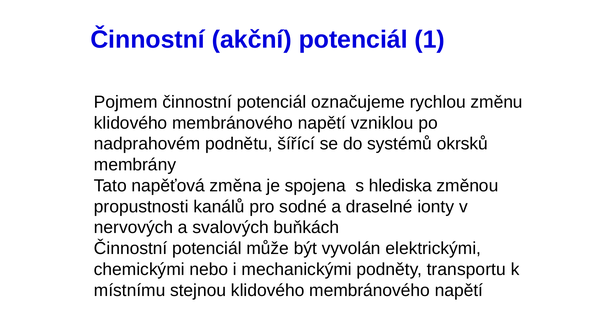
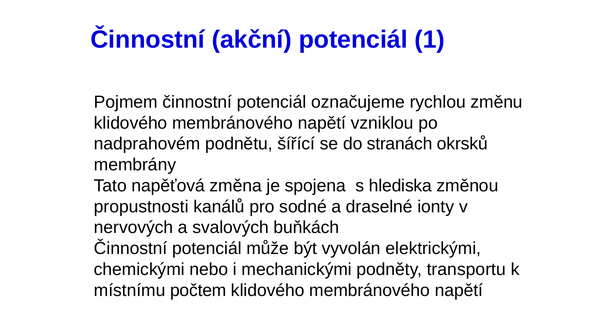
systémů: systémů -> stranách (400, 144)
stejnou: stejnou -> počtem (198, 290)
